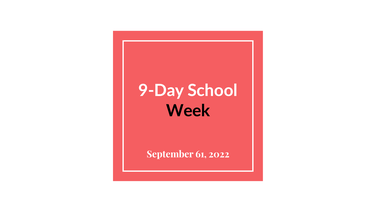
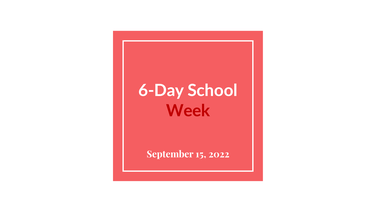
9-Day: 9-Day -> 6-Day (161, 90)
Week colour: black -> red (188, 111)
61: 61 -> 15 (201, 154)
